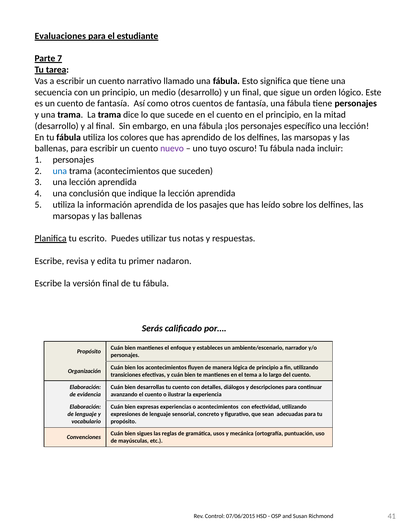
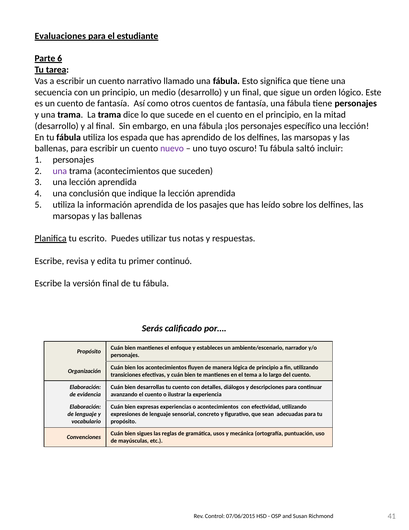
7: 7 -> 6 (60, 58)
colores: colores -> espada (134, 137)
nada: nada -> saltó (305, 148)
una colour: blue -> purple (60, 171)
nadaron: nadaron -> continuó (174, 261)
